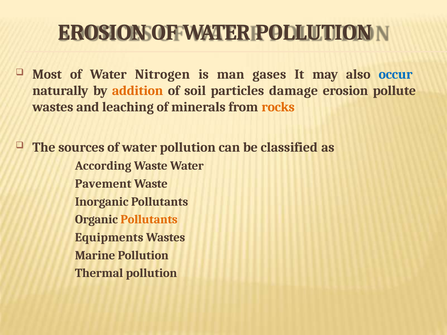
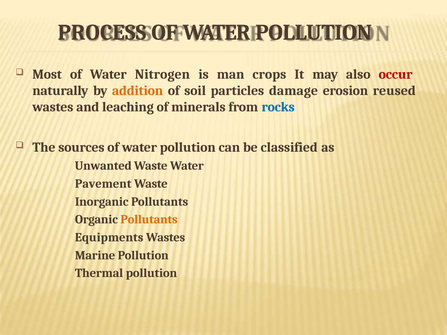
EROSION: EROSION -> PROCESS (102, 33)
gases: gases -> crops (269, 74)
occur colour: blue -> red (396, 74)
pollute: pollute -> reused (394, 91)
rocks colour: orange -> blue (278, 107)
According: According -> Unwanted (103, 166)
